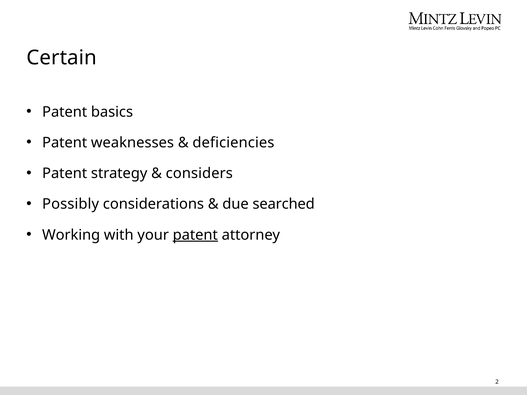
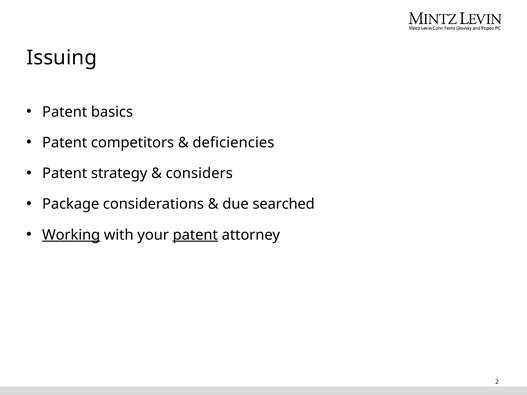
Certain: Certain -> Issuing (62, 58)
weaknesses: weaknesses -> competitors (133, 143)
Possibly: Possibly -> Package (71, 204)
Working underline: none -> present (71, 235)
